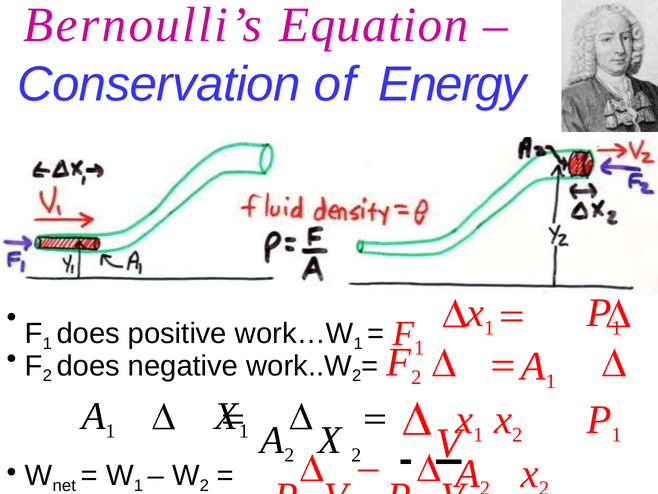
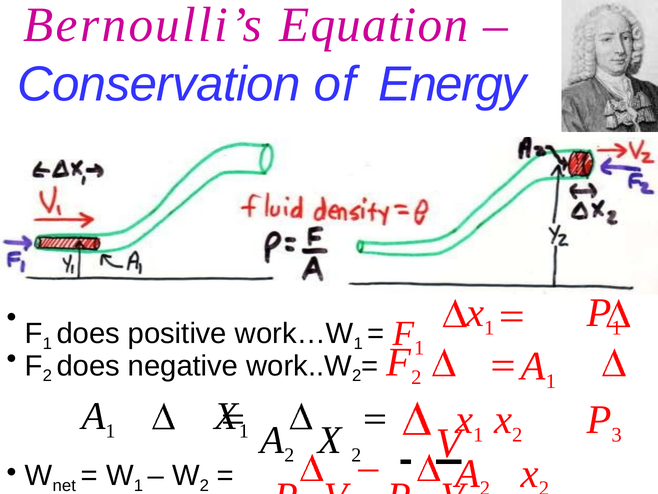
1: 1 -> 3 (617, 434)
